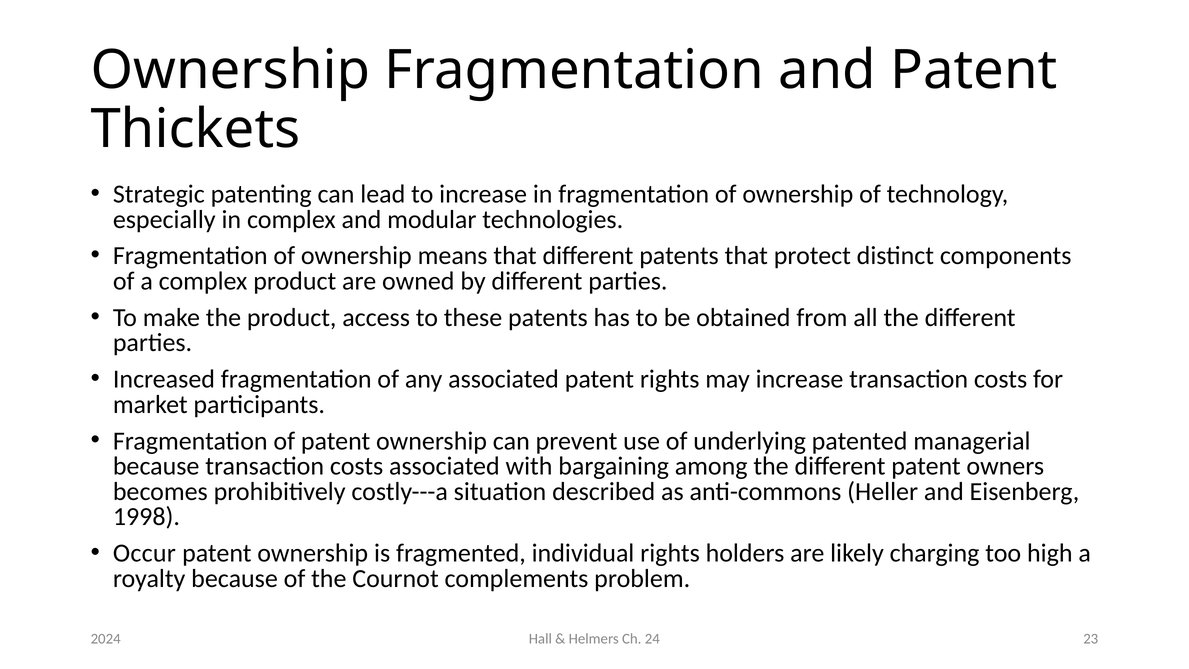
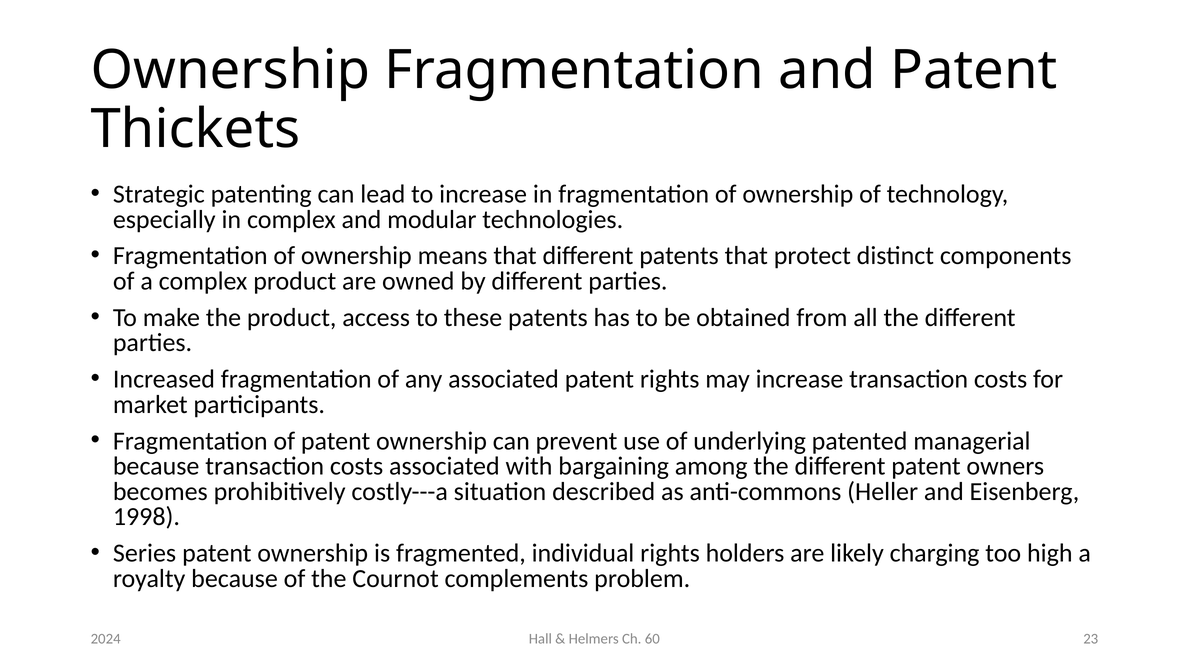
Occur: Occur -> Series (145, 553)
24: 24 -> 60 (652, 639)
